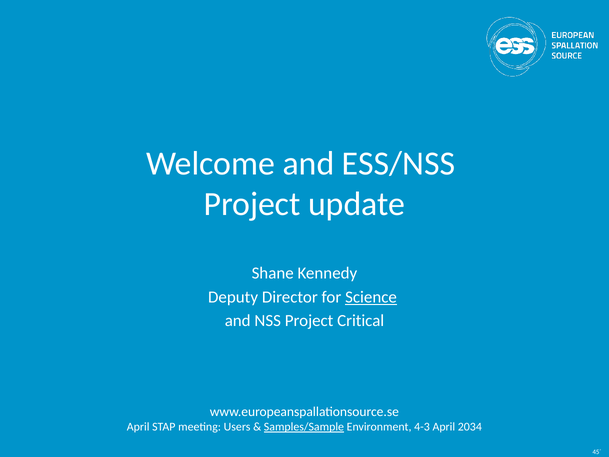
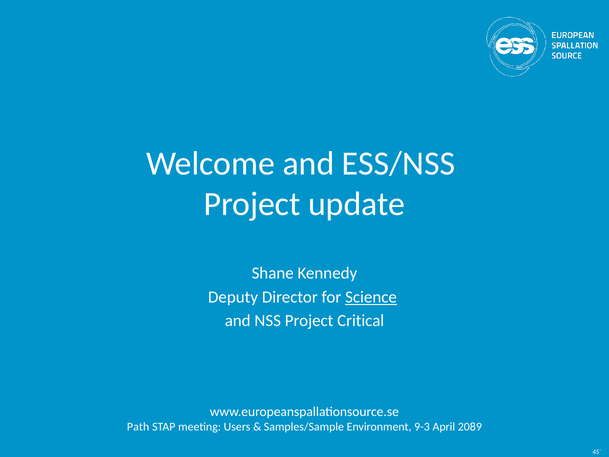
April: April -> Path (138, 427)
Samples/Sample underline: present -> none (304, 427)
4-3: 4-3 -> 9-3 (422, 427)
2034: 2034 -> 2089 (470, 427)
